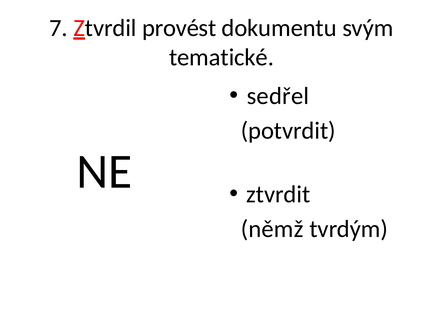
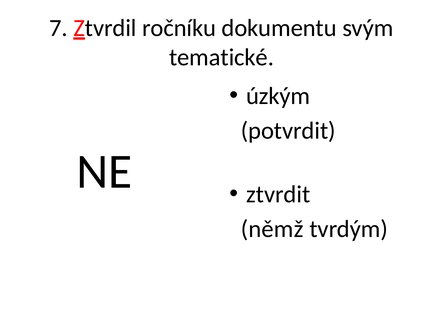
provést: provést -> ročníku (179, 28)
sedřel: sedřel -> úzkým (278, 96)
